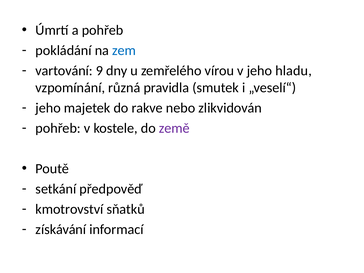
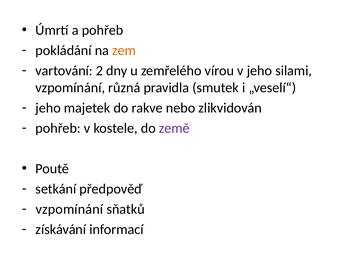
zem colour: blue -> orange (124, 51)
9: 9 -> 2 (99, 71)
hladu: hladu -> silami (294, 71)
kmotrovství: kmotrovství -> vzpomínání (69, 209)
